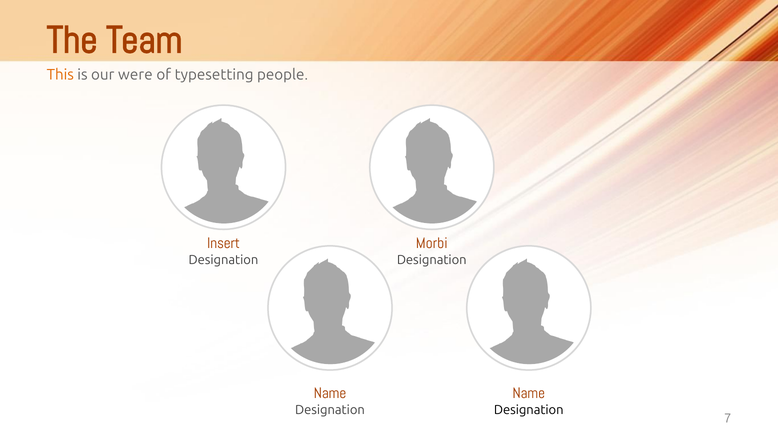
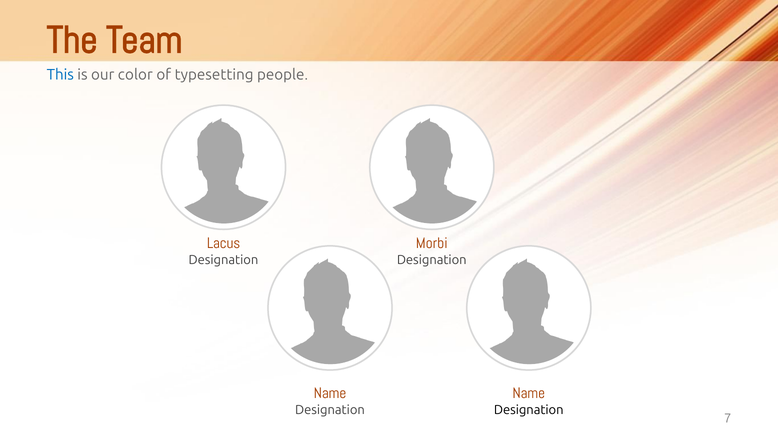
This colour: orange -> blue (60, 75)
were: were -> color (135, 75)
Insert: Insert -> Lacus (224, 243)
